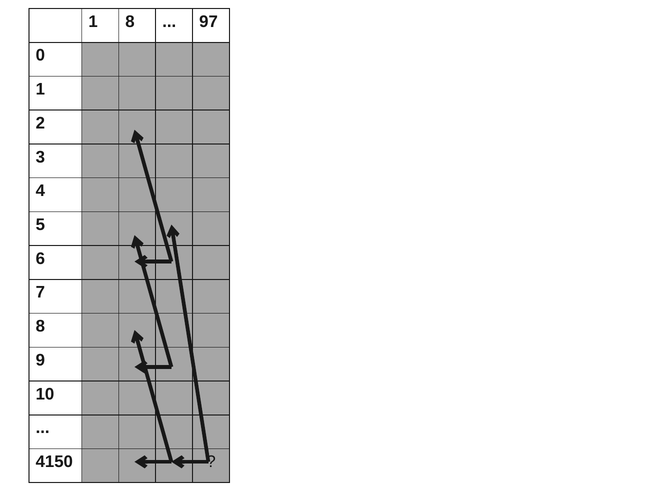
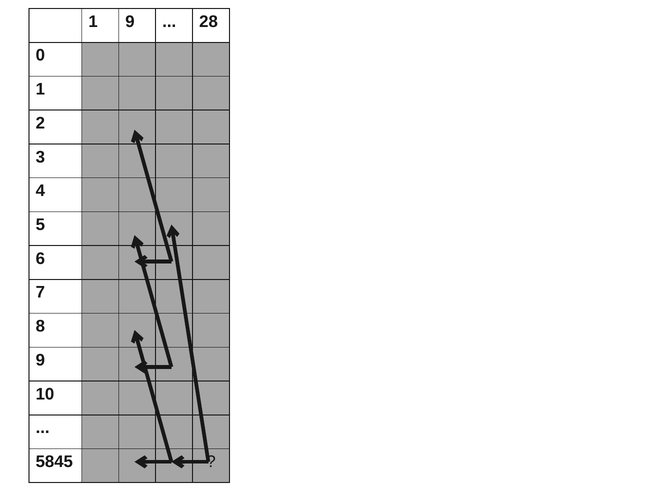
1 8: 8 -> 9 (130, 22)
97: 97 -> 28 (209, 22)
4150: 4150 -> 5845 (54, 462)
